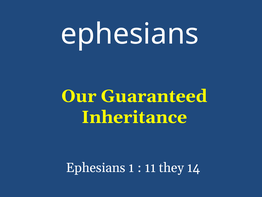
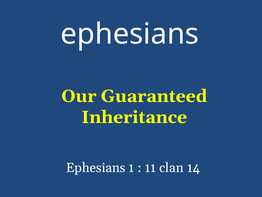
they: they -> clan (171, 167)
